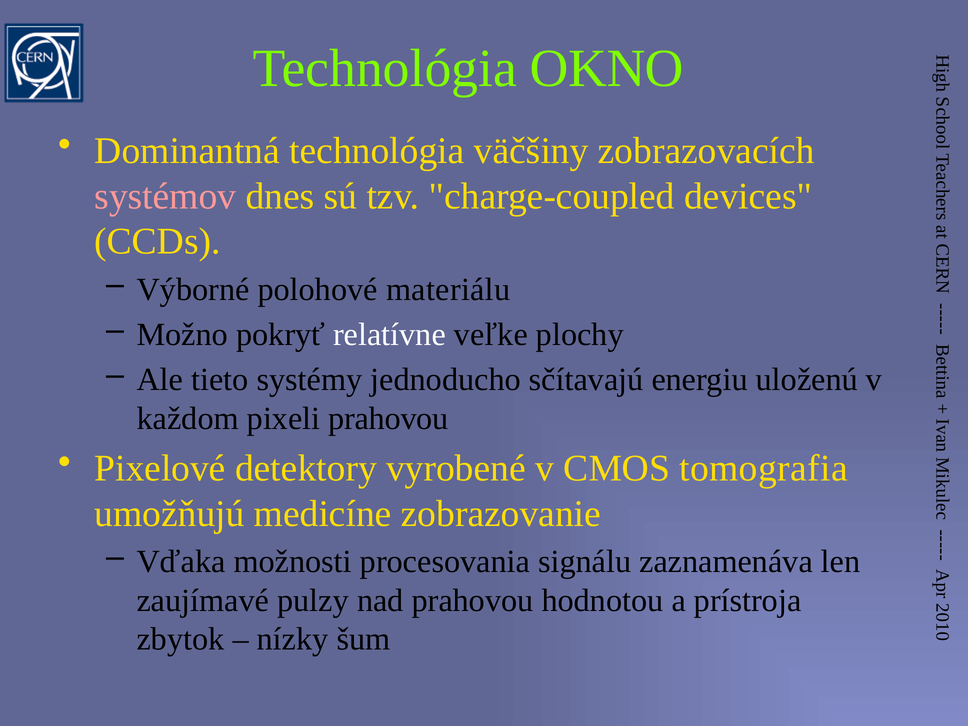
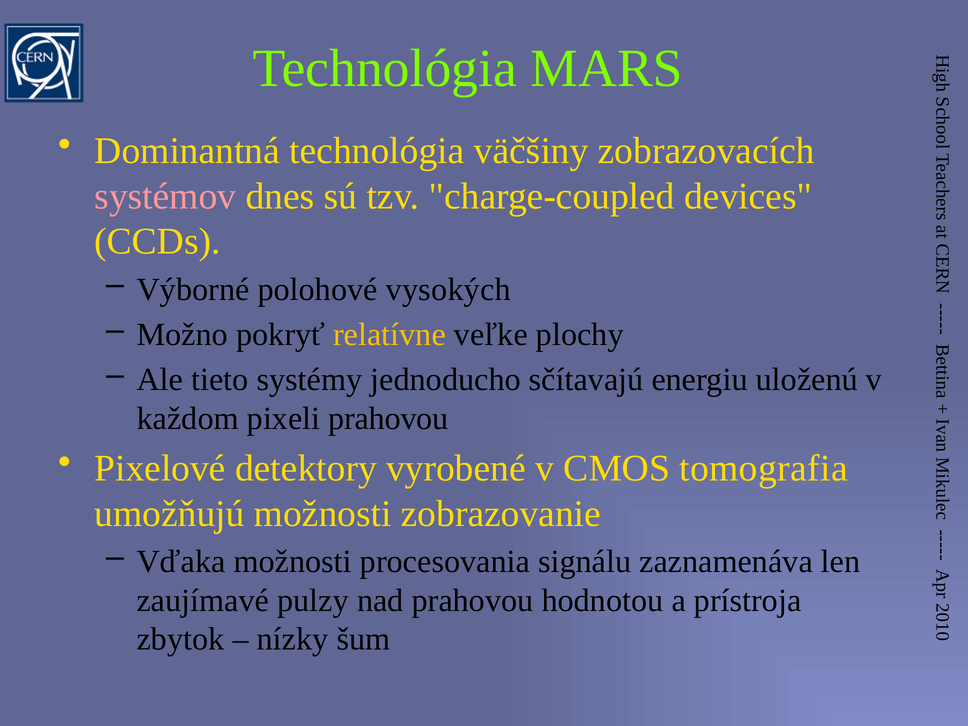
OKNO: OKNO -> MARS (607, 68)
materiálu: materiálu -> vysokých (448, 290)
relatívne colour: white -> yellow (390, 335)
umožňujú medicíne: medicíne -> možnosti (323, 514)
